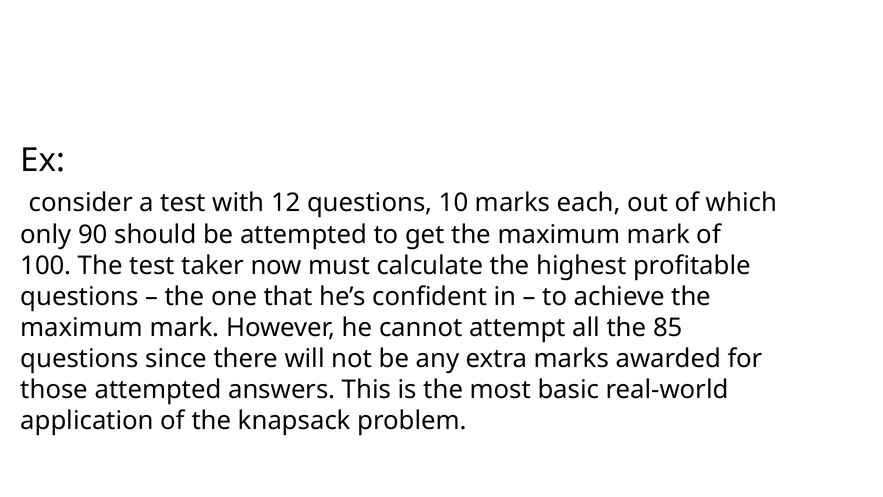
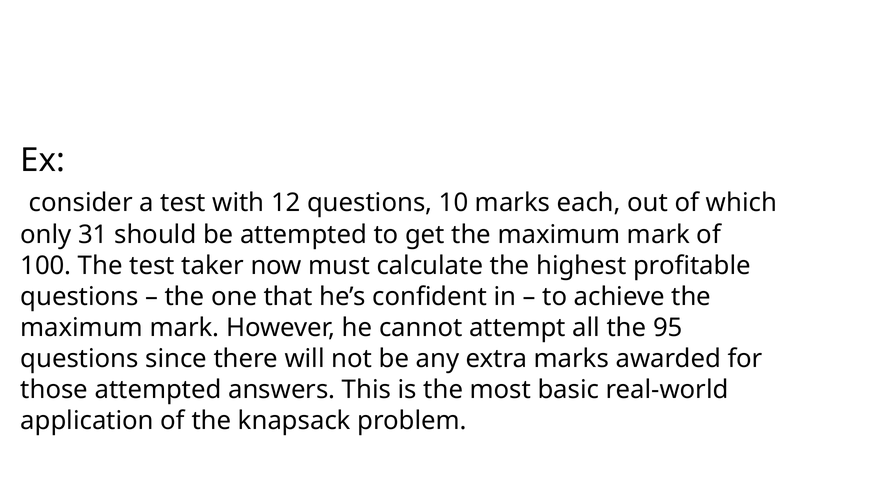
90: 90 -> 31 (93, 235)
85: 85 -> 95 (668, 328)
